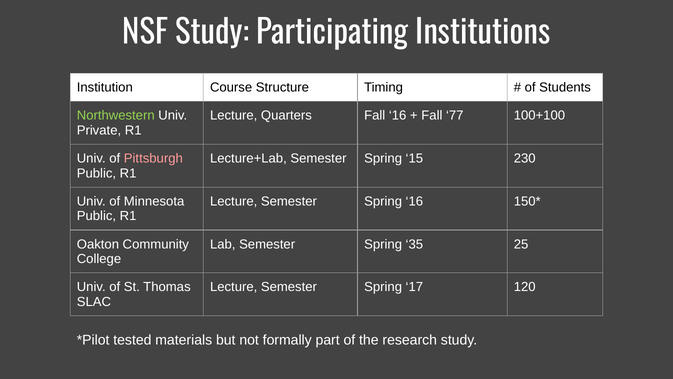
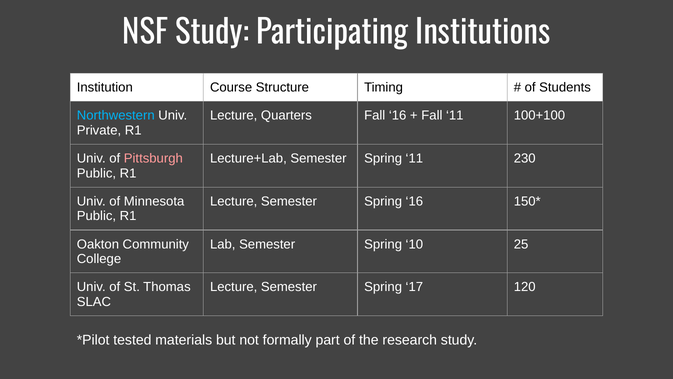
Northwestern colour: light green -> light blue (116, 115)
Fall 77: 77 -> 11 (455, 115)
Spring 15: 15 -> 11 (414, 158)
35: 35 -> 10 (414, 244)
